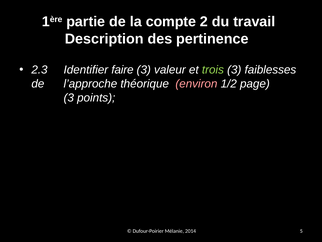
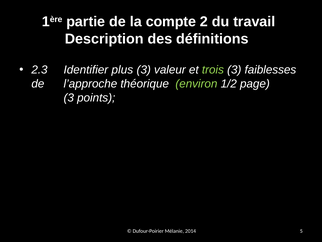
pertinence: pertinence -> définitions (212, 39)
faire: faire -> plus (122, 70)
environ colour: pink -> light green (196, 84)
